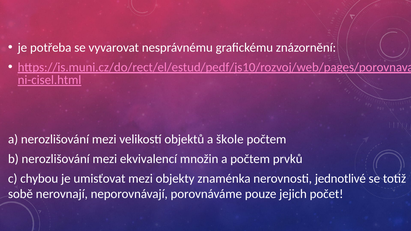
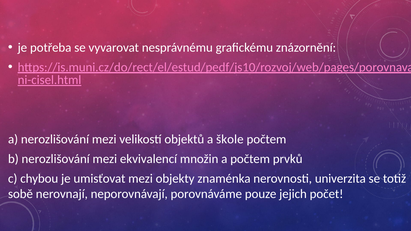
jednotlivé: jednotlivé -> univerzita (340, 179)
